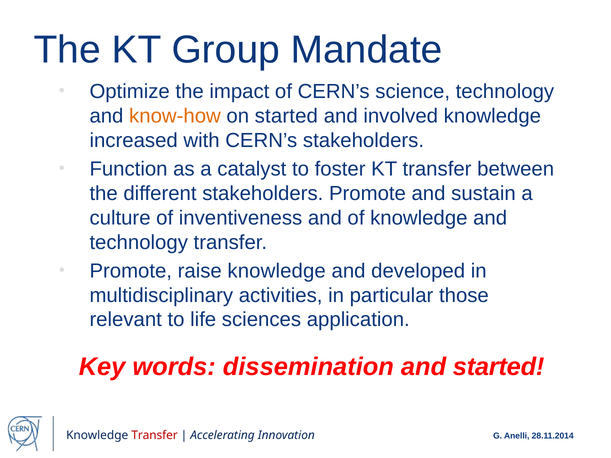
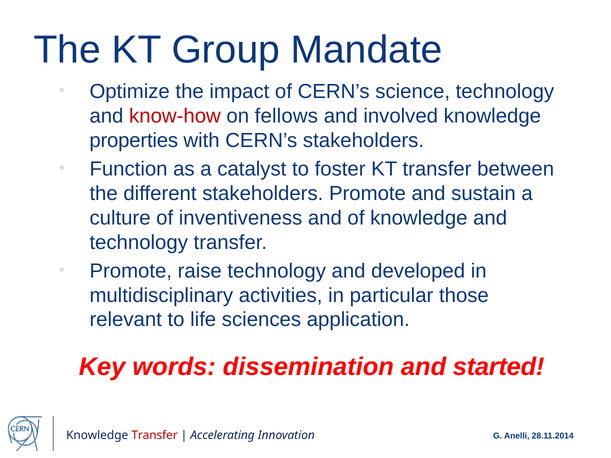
know-how colour: orange -> red (175, 116)
on started: started -> fellows (286, 116)
increased: increased -> properties (134, 141)
raise knowledge: knowledge -> technology (277, 271)
